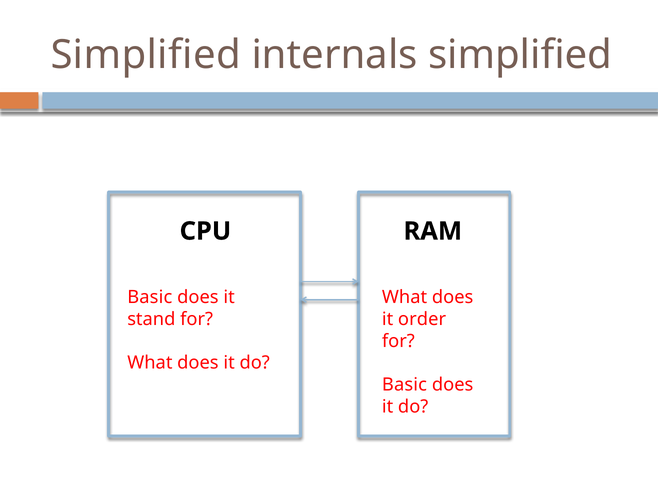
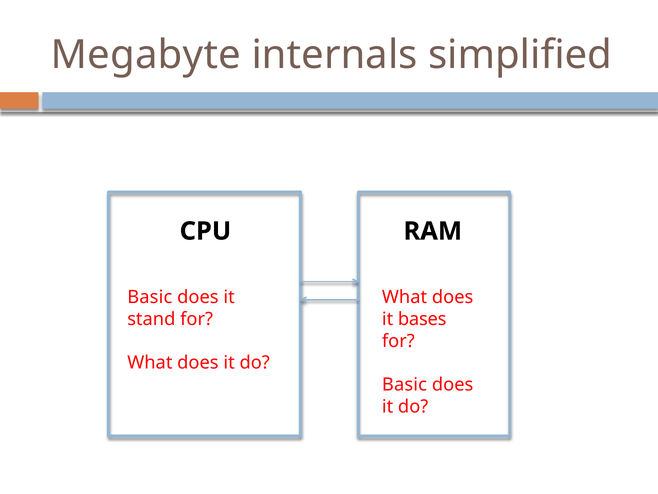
Simplified: Simplified -> Megabyte (146, 55)
order: order -> bases (422, 319)
